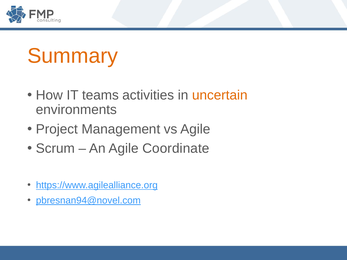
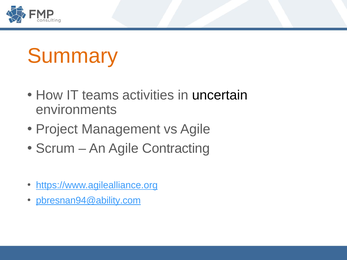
uncertain colour: orange -> black (220, 95)
Coordinate: Coordinate -> Contracting (176, 149)
pbresnan94@novel.com: pbresnan94@novel.com -> pbresnan94@ability.com (88, 201)
